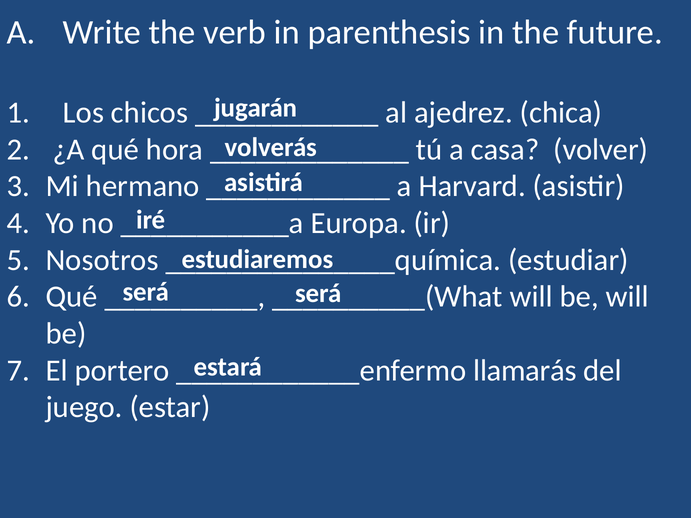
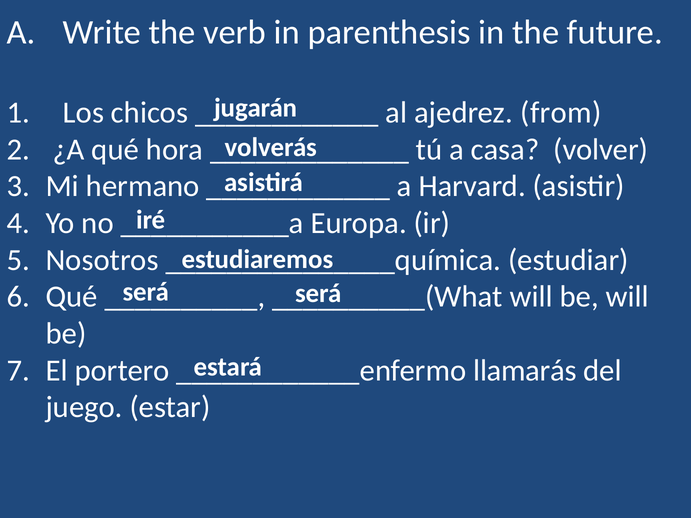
chica: chica -> from (561, 113)
